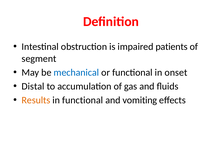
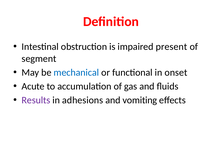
patients: patients -> present (171, 47)
Distal: Distal -> Acute (33, 86)
Results colour: orange -> purple (36, 100)
in functional: functional -> adhesions (83, 100)
